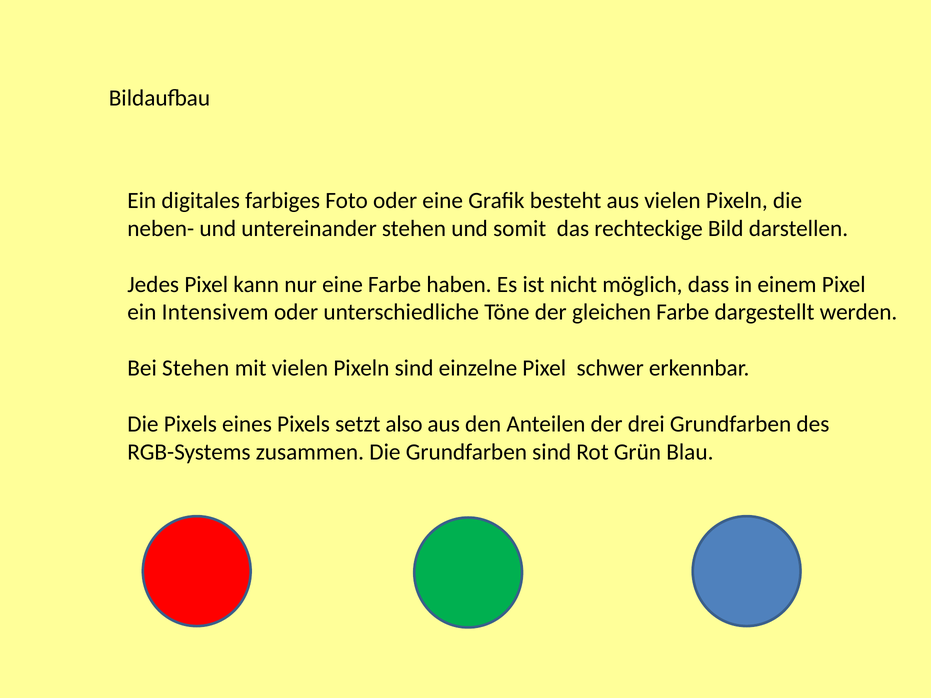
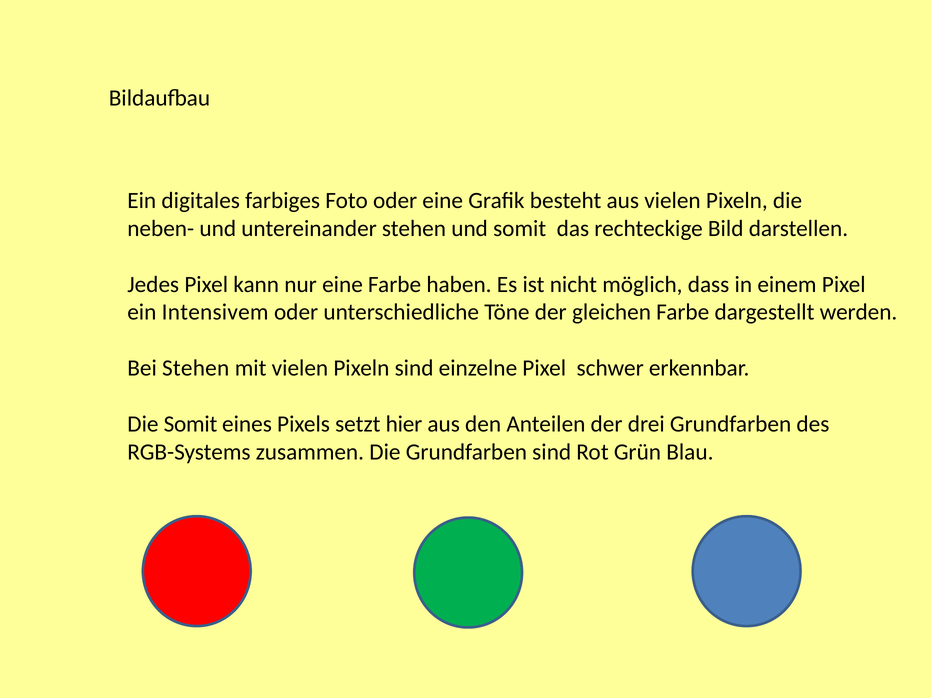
Die Pixels: Pixels -> Somit (190, 424)
also: also -> hier (404, 424)
